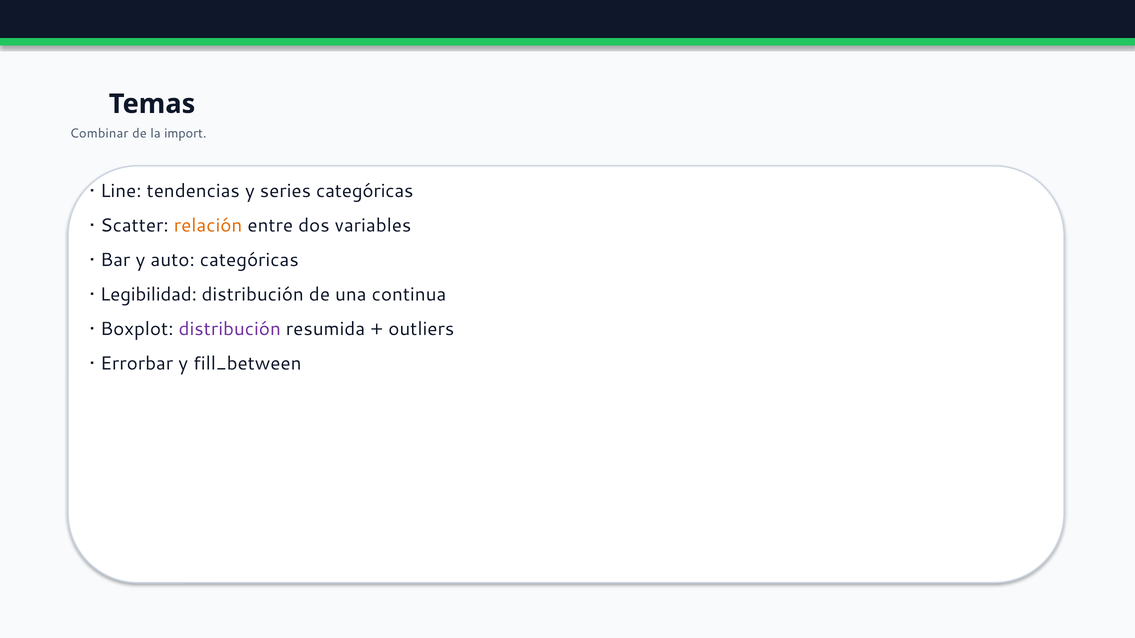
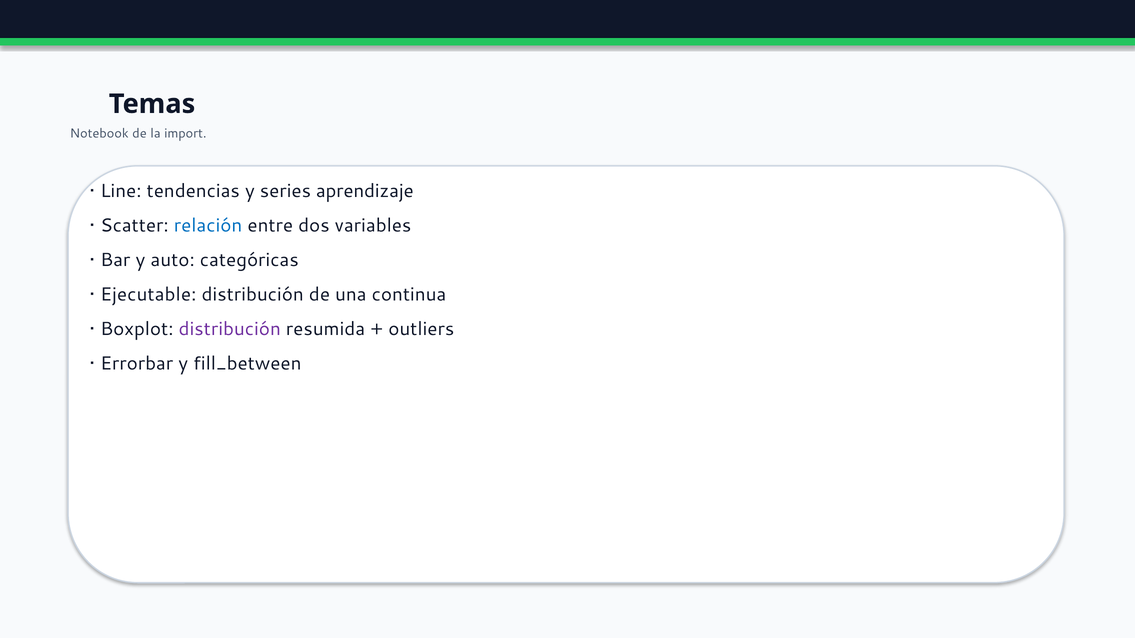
Combinar: Combinar -> Notebook (99, 134)
series categóricas: categóricas -> aprendizaje (365, 191)
relación colour: orange -> blue (208, 226)
Legibilidad: Legibilidad -> Ejecutable (148, 295)
